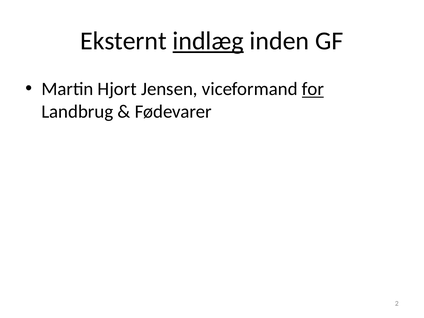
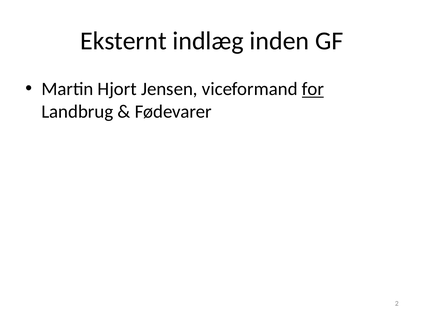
indlæg underline: present -> none (208, 41)
